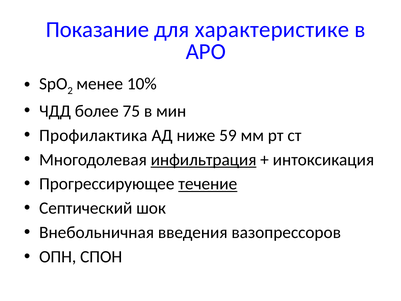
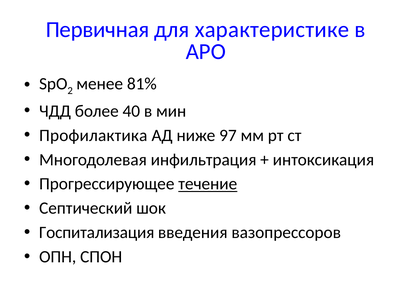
Показание: Показание -> Первичная (97, 30)
10%: 10% -> 81% (142, 84)
75: 75 -> 40 (131, 111)
59: 59 -> 97 (228, 135)
инфильтрация underline: present -> none (204, 159)
Внебольничная: Внебольничная -> Госпитализация (97, 232)
